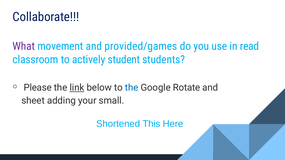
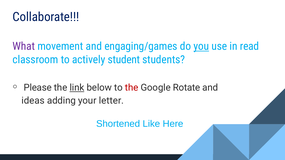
provided/games: provided/games -> engaging/games (141, 46)
you underline: none -> present (201, 46)
the colour: blue -> red (132, 88)
sheet: sheet -> ideas (33, 101)
small: small -> letter (111, 101)
This: This -> Like (151, 124)
